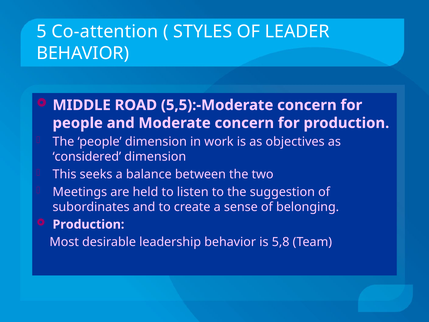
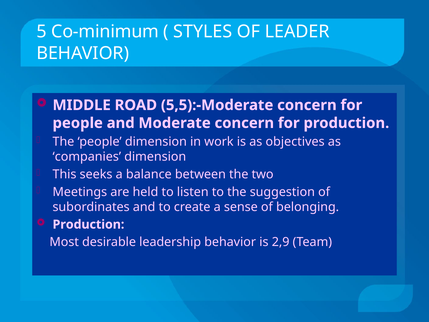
Co-attention: Co-attention -> Co-minimum (105, 32)
considered: considered -> companies (87, 157)
5,8: 5,8 -> 2,9 (281, 242)
